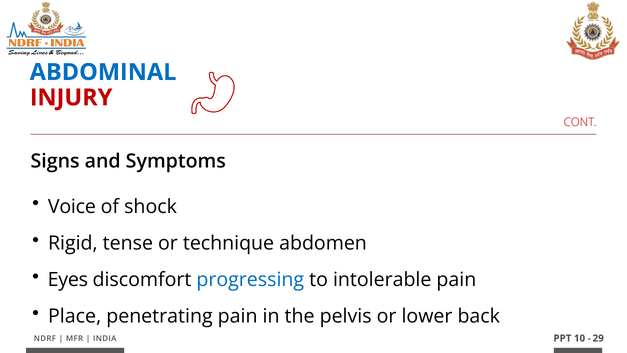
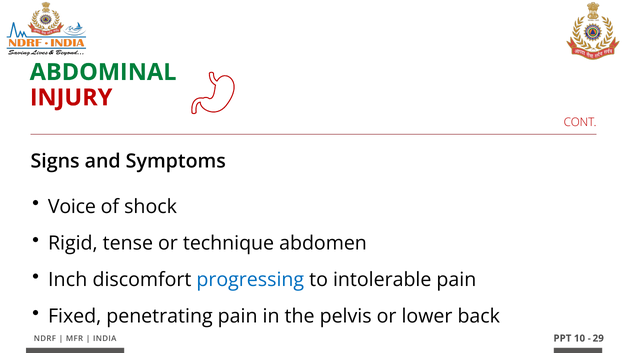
ABDOMINAL colour: blue -> green (103, 72)
Eyes: Eyes -> Inch (68, 280)
Place: Place -> Fixed (75, 316)
